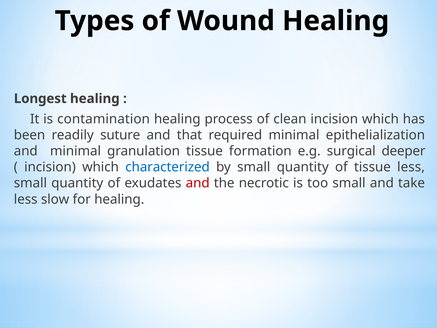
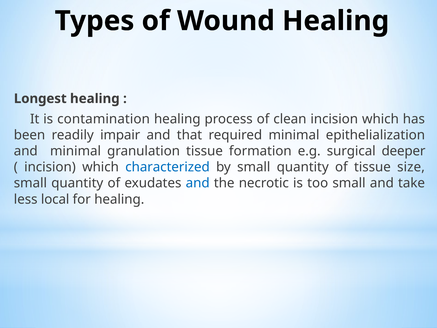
suture: suture -> impair (120, 135)
tissue less: less -> size (411, 167)
and colour: red -> blue (198, 183)
slow: slow -> local (55, 199)
